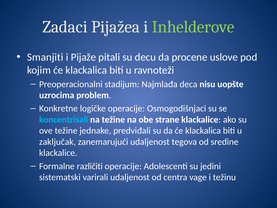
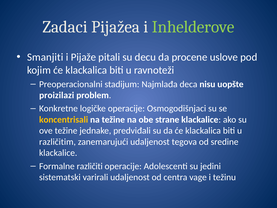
uzrocima: uzrocima -> proizilazi (57, 95)
koncentrisali colour: light blue -> yellow (64, 119)
zaključak: zaključak -> različitim (57, 142)
